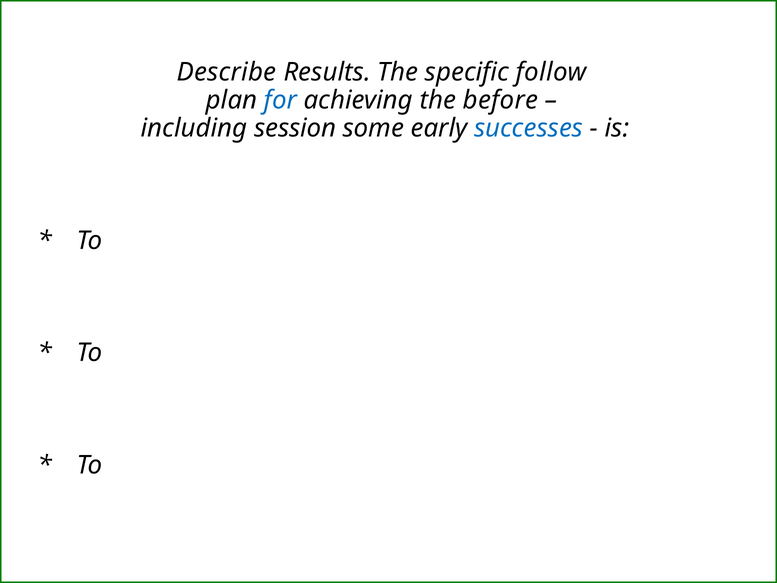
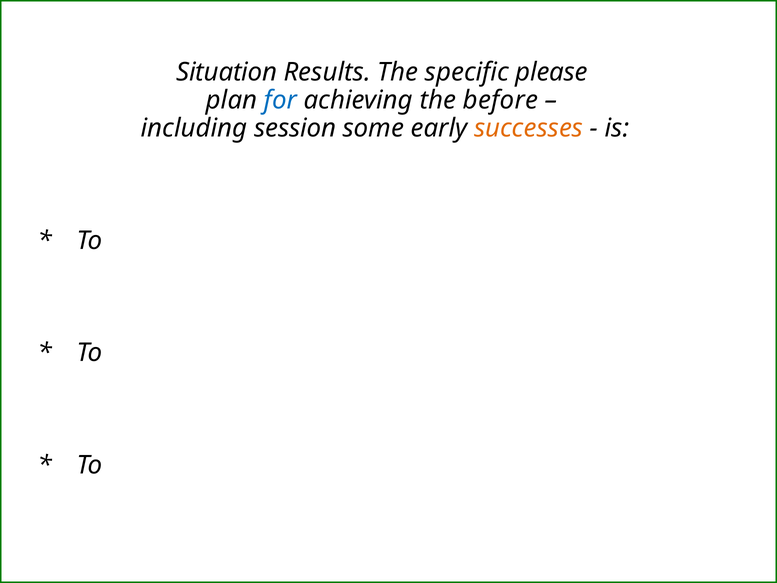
Describe: Describe -> Situation (227, 72)
follow: follow -> please (552, 72)
successes colour: blue -> orange (529, 128)
